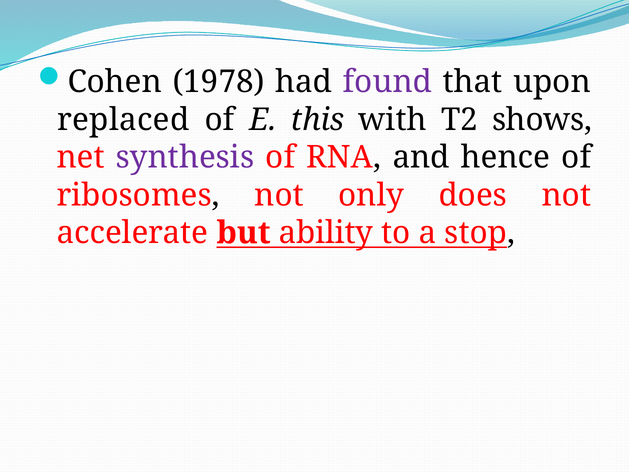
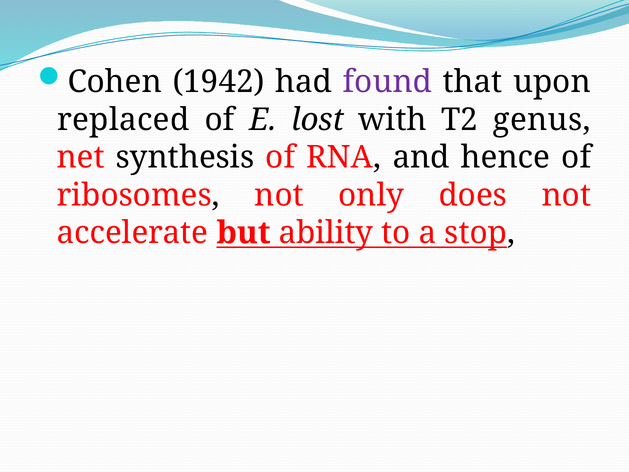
1978: 1978 -> 1942 (219, 82)
this: this -> lost (318, 120)
shows: shows -> genus (542, 120)
synthesis colour: purple -> black (185, 157)
